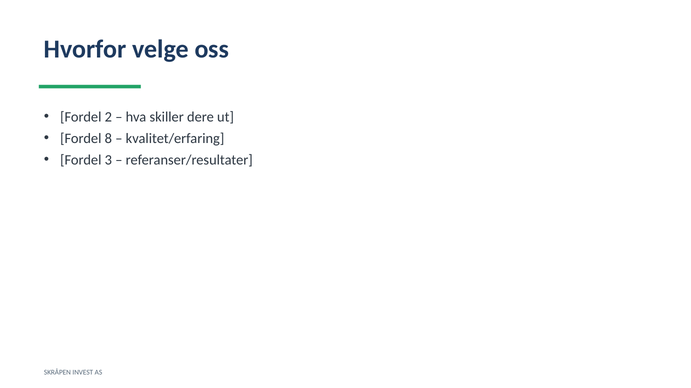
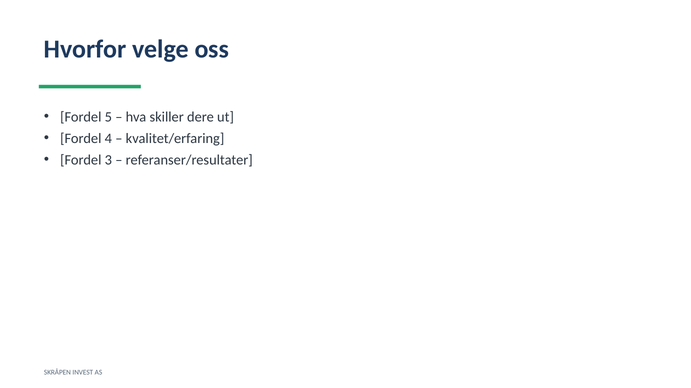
2: 2 -> 5 (108, 117)
8: 8 -> 4 (108, 139)
